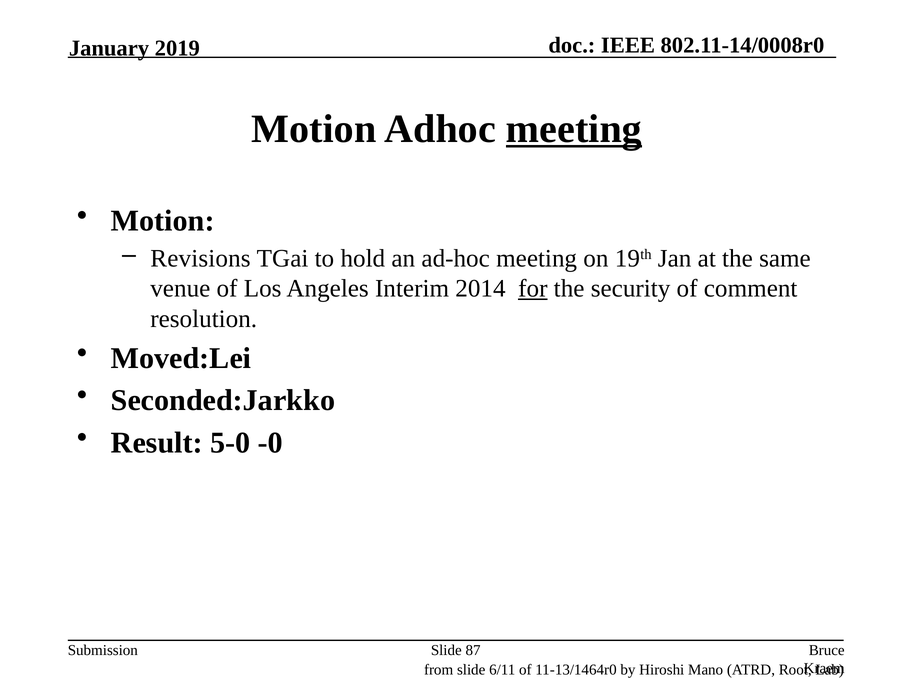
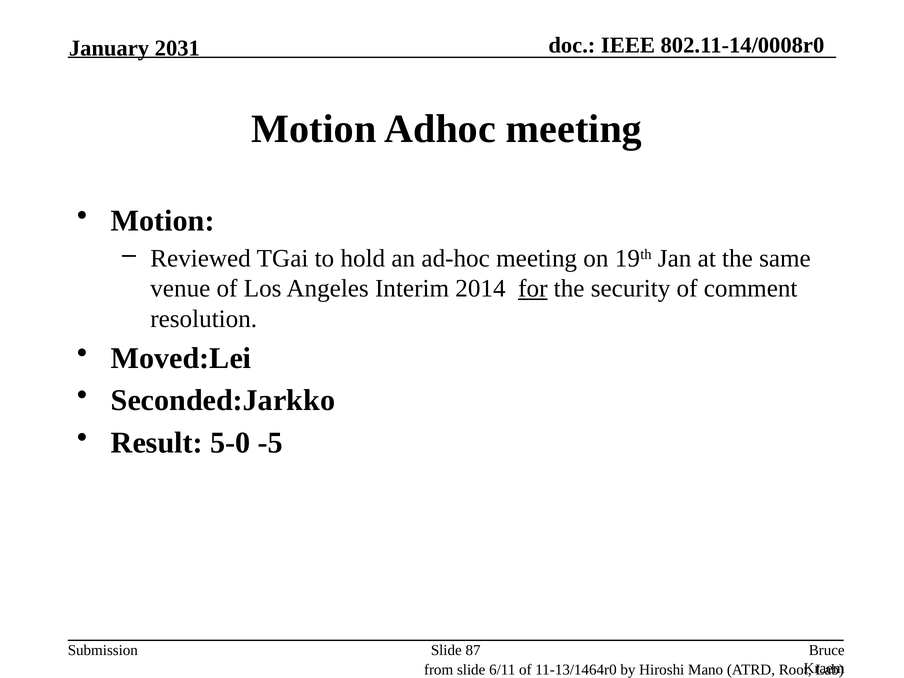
2019: 2019 -> 2031 (177, 48)
meeting underline: present -> none (574, 129)
Revisions: Revisions -> Reviewed (201, 258)
-0: -0 -> -5 (270, 443)
